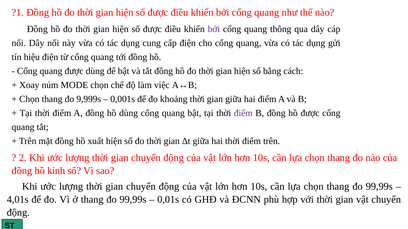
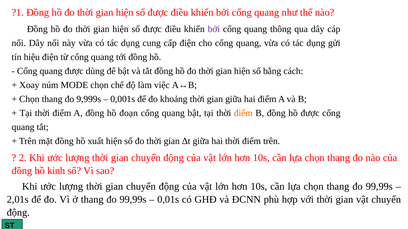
hồ dùng: dùng -> đoạn (129, 113)
điểm colour: purple -> orange (243, 113)
4,01s: 4,01s -> 2,01s (18, 200)
